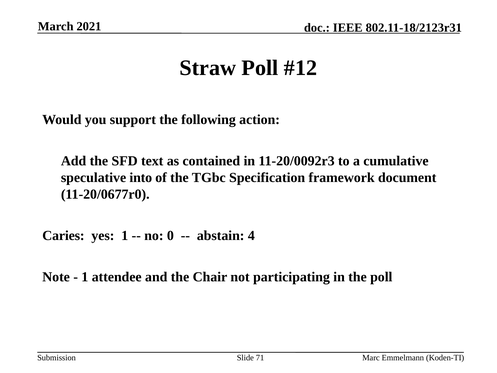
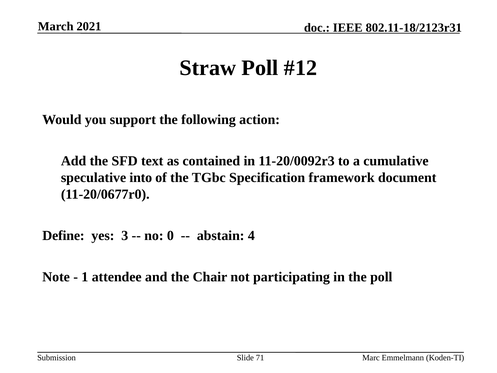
Caries: Caries -> Define (63, 235)
yes 1: 1 -> 3 (125, 235)
